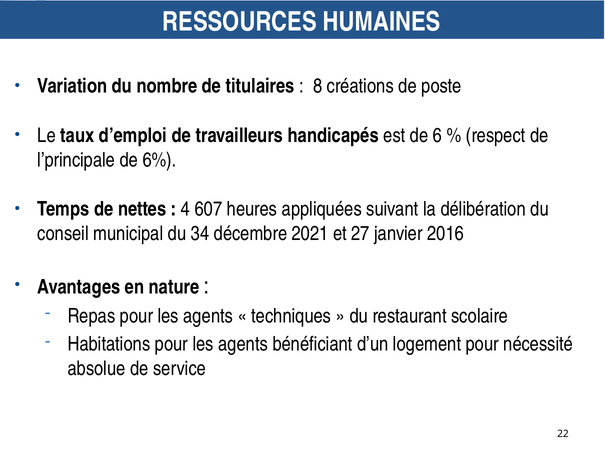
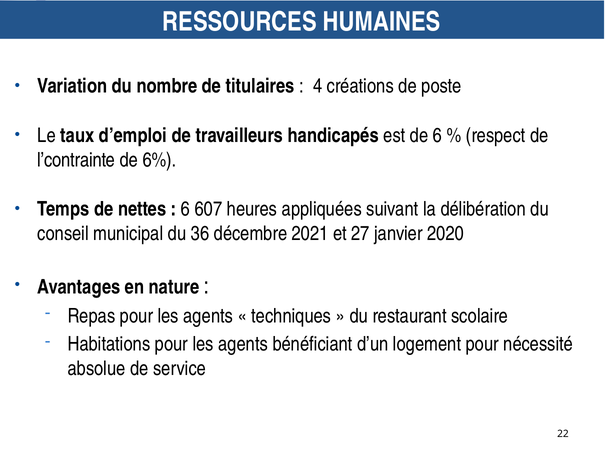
8: 8 -> 4 (318, 86)
l’principale: l’principale -> l’contrainte (76, 160)
4: 4 -> 6 (185, 209)
34: 34 -> 36 (200, 233)
2016: 2016 -> 2020 (446, 233)
